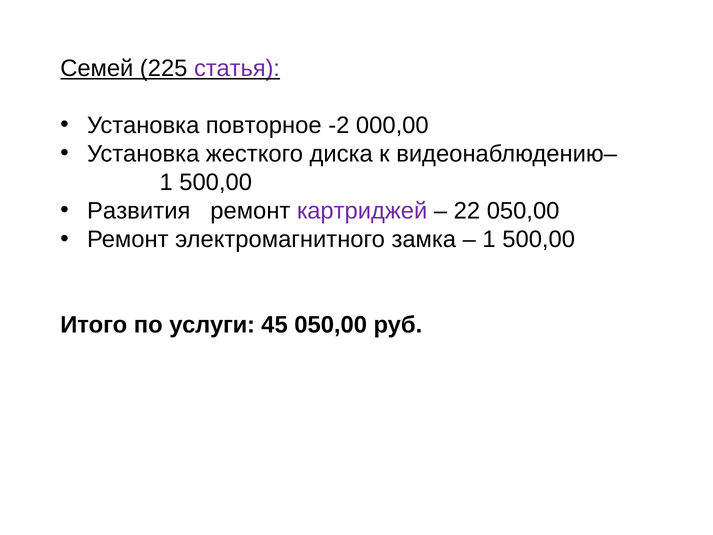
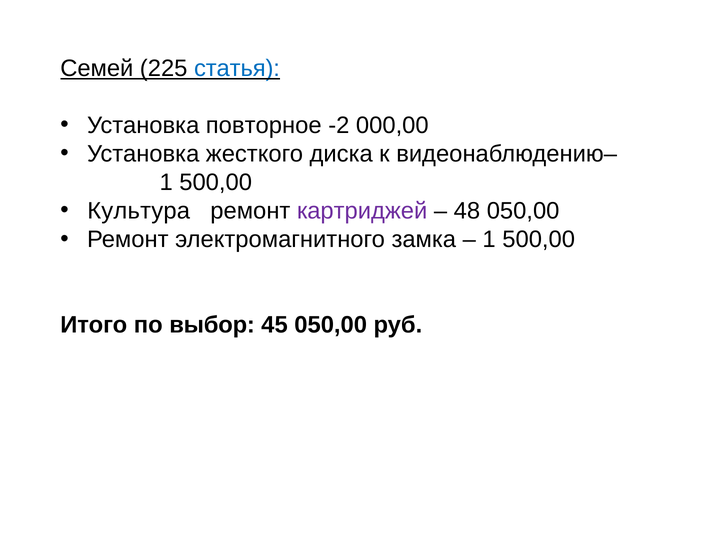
статья colour: purple -> blue (237, 68)
Развития: Развития -> Культура (139, 211)
22: 22 -> 48 (467, 211)
услуги: услуги -> выбор (212, 325)
